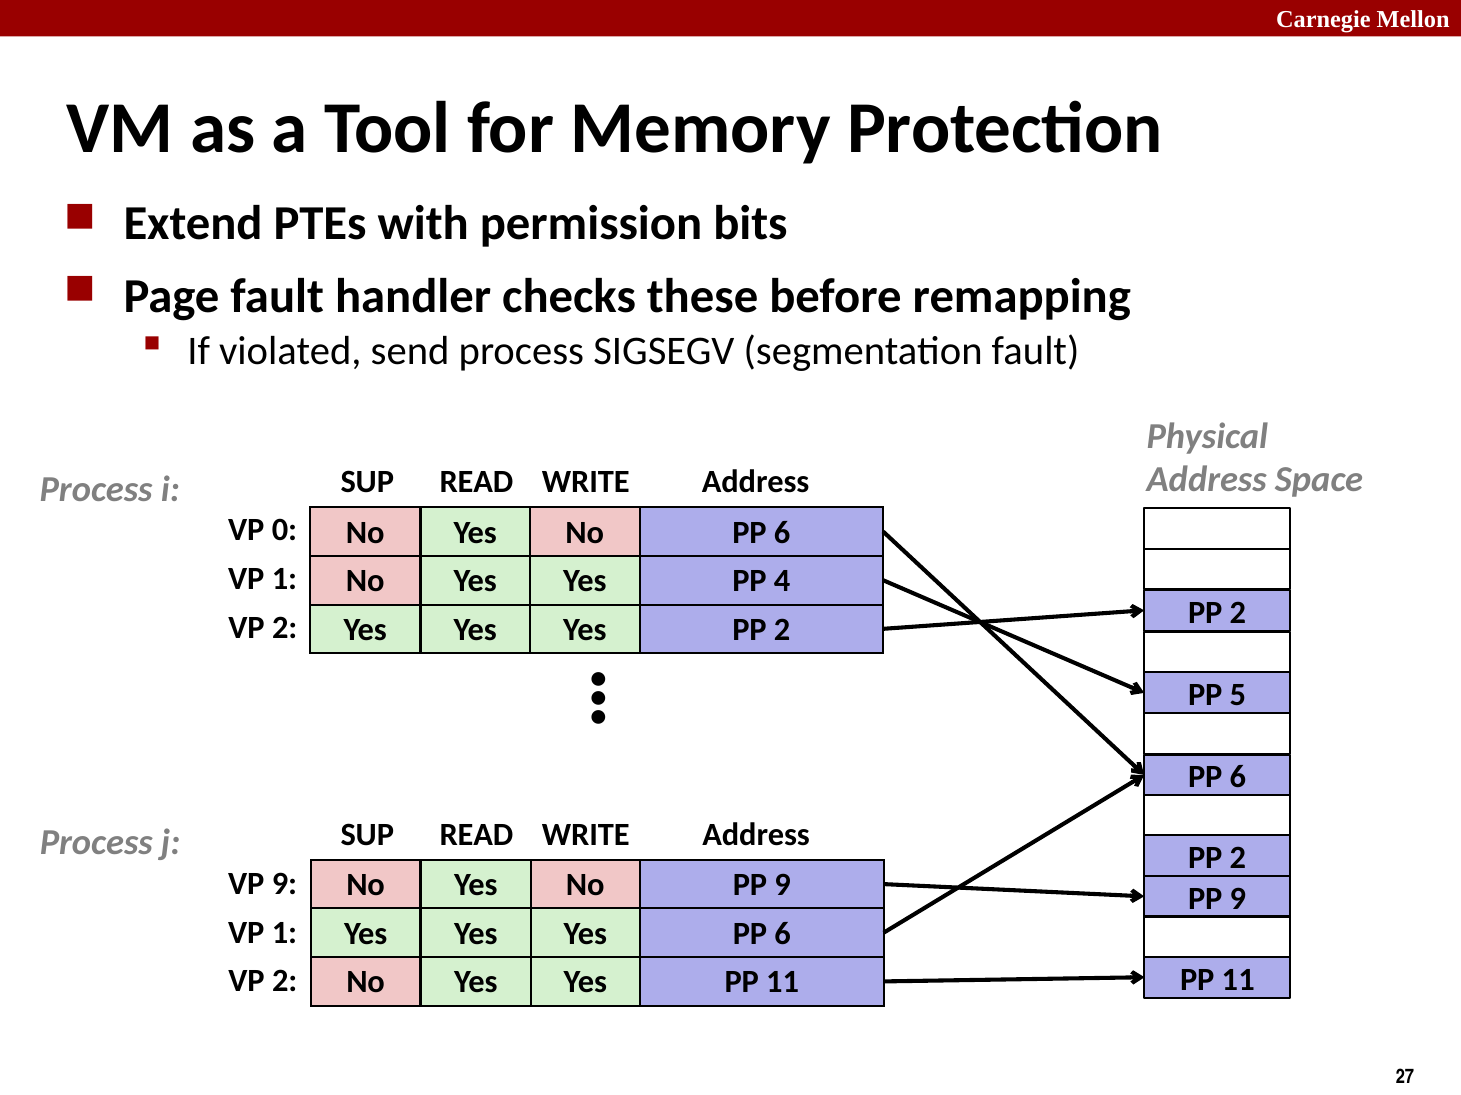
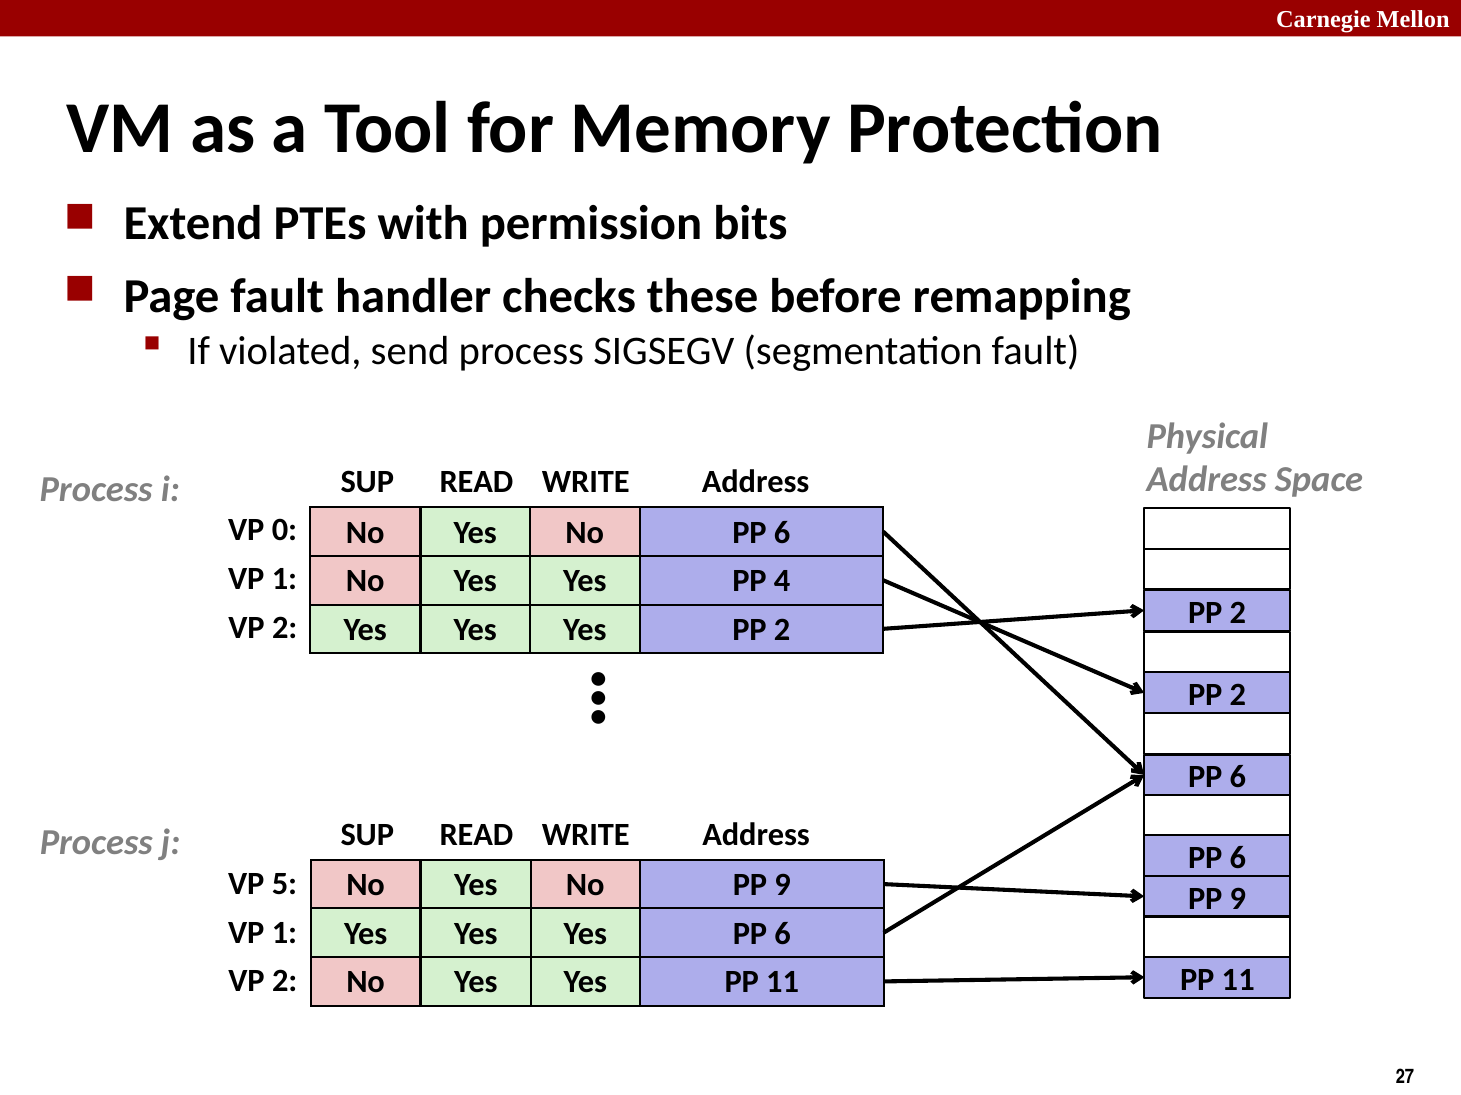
5: 5 -> 2 (1238, 696)
2: 2 -> 6 (1238, 859)
VP 9: 9 -> 5 (284, 884)
